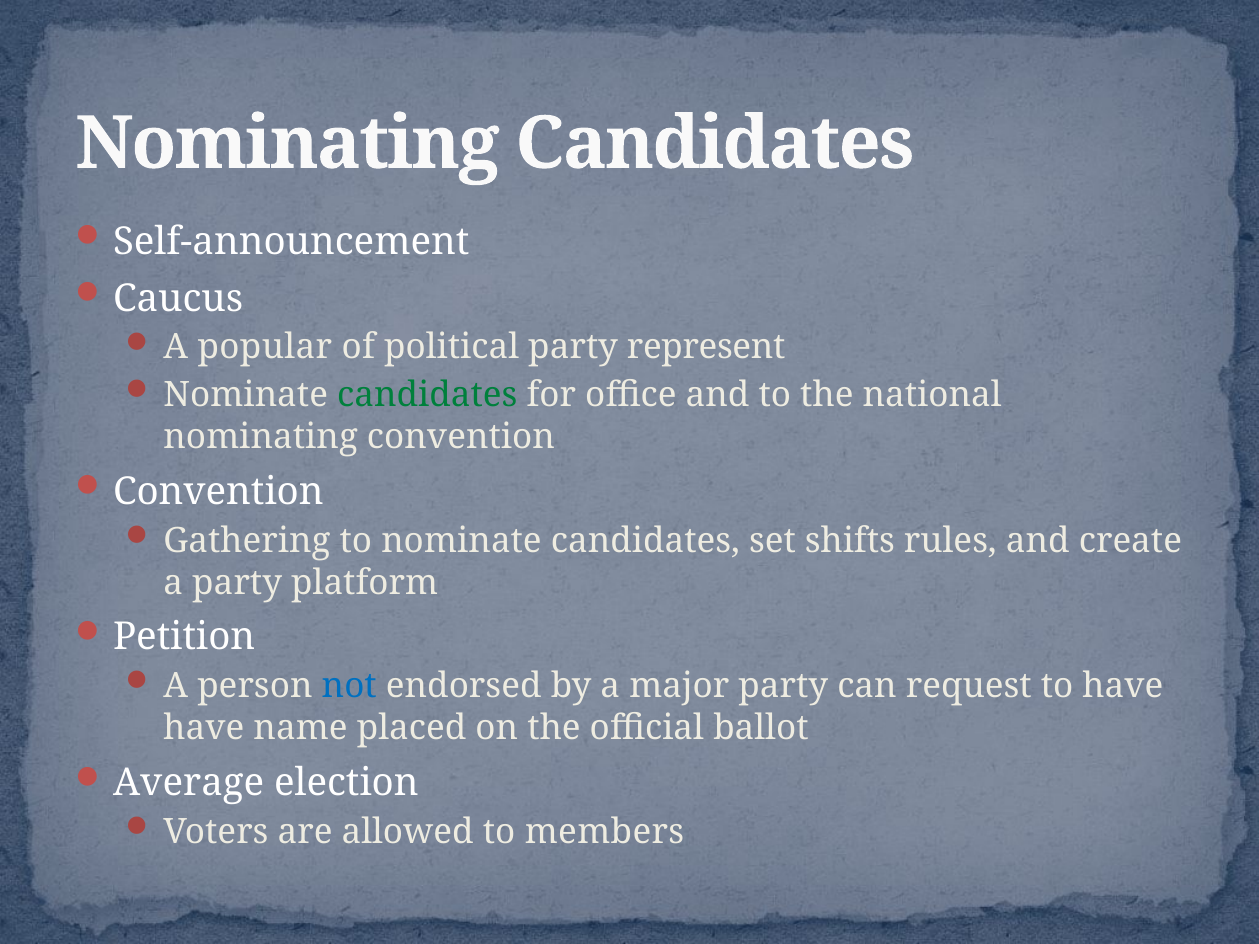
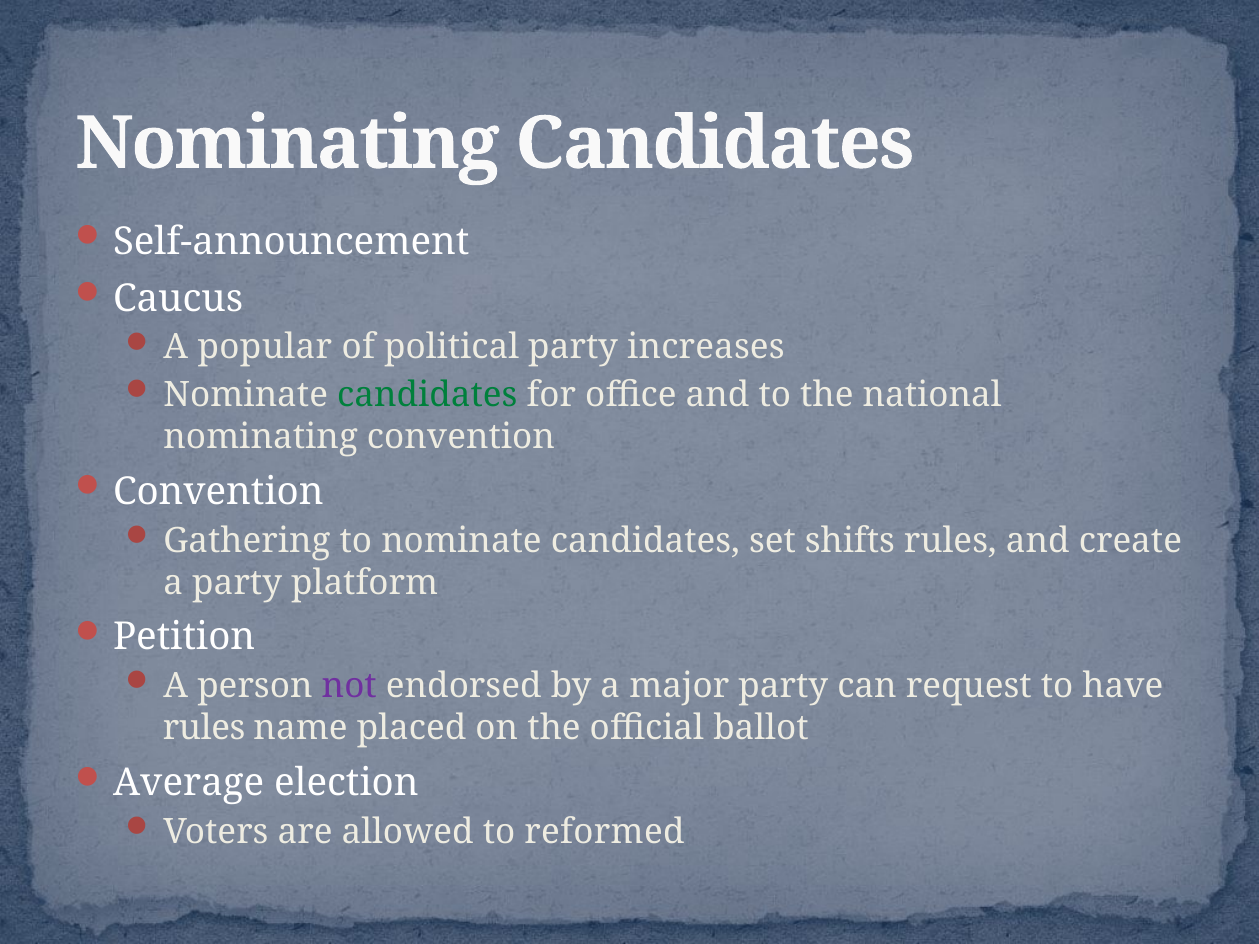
represent: represent -> increases (706, 348)
not colour: blue -> purple (349, 687)
have: have -> rules (204, 728)
members: members -> reformed (605, 832)
